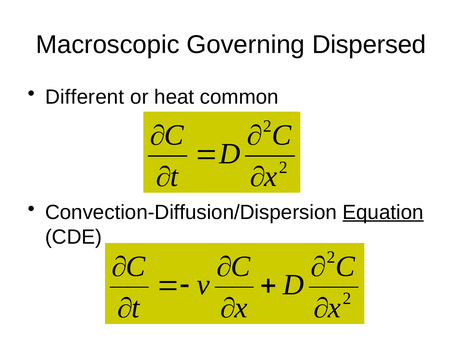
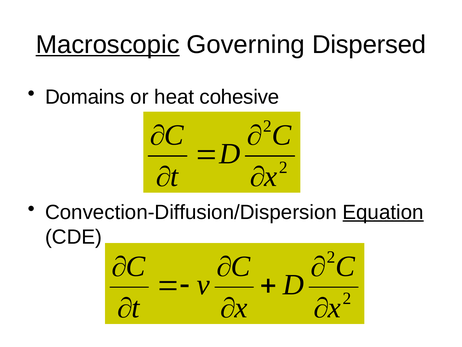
Macroscopic underline: none -> present (108, 45)
Different: Different -> Domains (85, 97)
common: common -> cohesive (239, 97)
